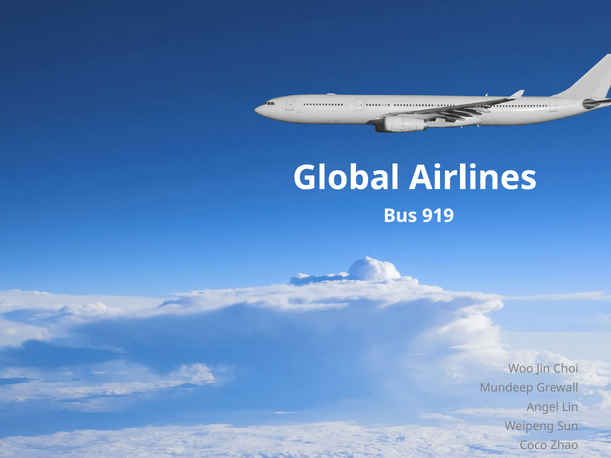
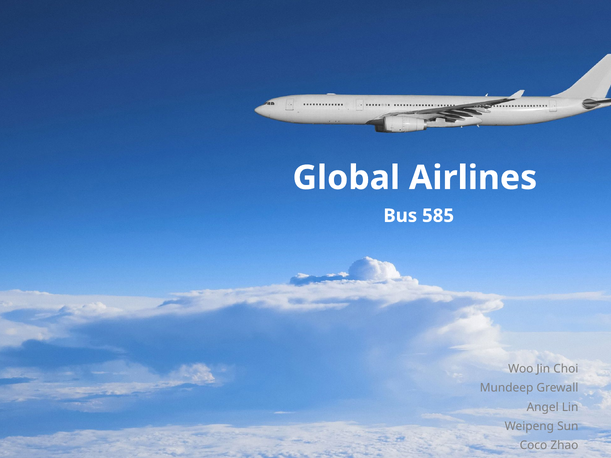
919: 919 -> 585 (438, 216)
